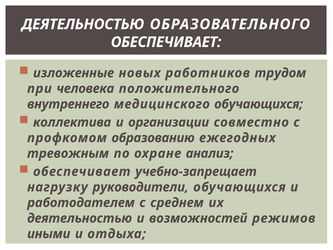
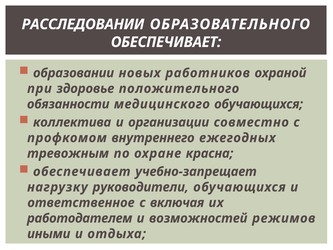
ДЕЯТЕЛЬНОСТЬЮ: ДЕЯТЕЛЬНОСТЬЮ -> РАССЛЕДОВАНИИ (83, 24)
изложенные: изложенные -> образовании (74, 73)
трудом: трудом -> охраной (280, 73)
человека: человека -> здоровье (85, 88)
внутреннего: внутреннего -> обязанности (68, 104)
образованию: образованию -> внутреннего (153, 138)
анализ: анализ -> красна (210, 153)
работодателем: работодателем -> ответственное (81, 203)
среднем: среднем -> включая (177, 203)
деятельностью: деятельностью -> работодателем (80, 218)
